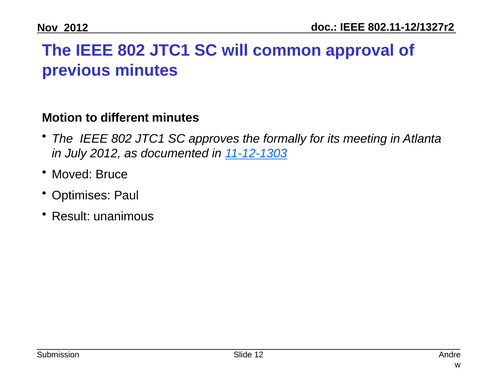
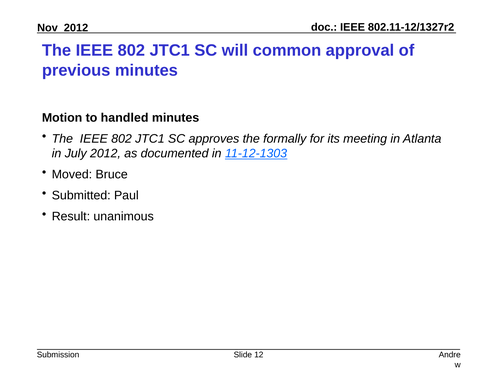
different: different -> handled (125, 118)
Optimises: Optimises -> Submitted (81, 195)
